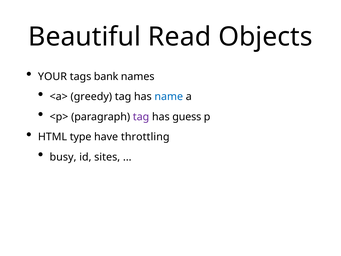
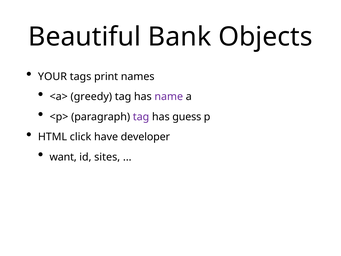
Read: Read -> Bank (180, 37)
bank: bank -> print (106, 76)
name colour: blue -> purple (169, 97)
type: type -> click (81, 137)
throttling: throttling -> developer (145, 137)
busy: busy -> want (63, 157)
